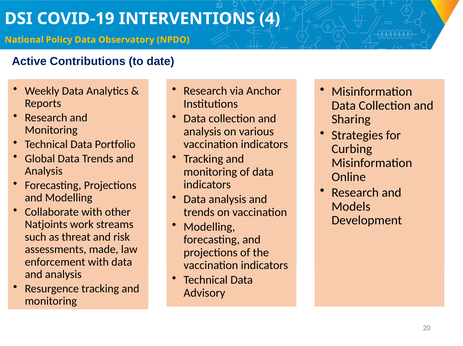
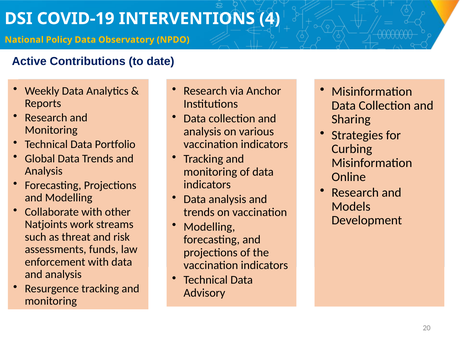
made: made -> funds (104, 250)
